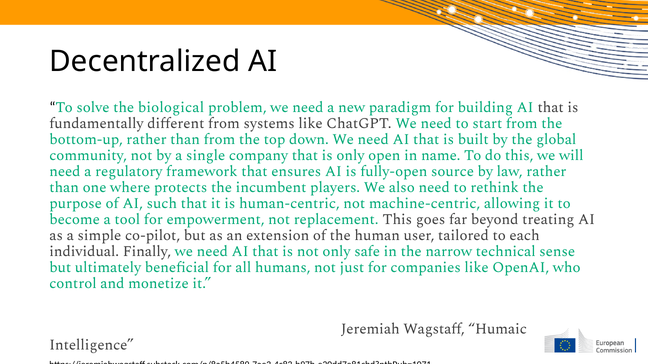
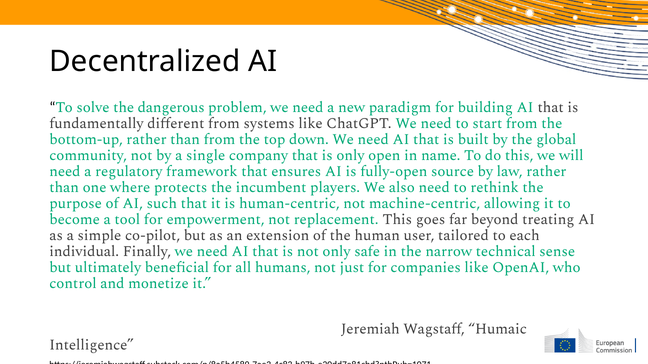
biological: biological -> dangerous (171, 107)
